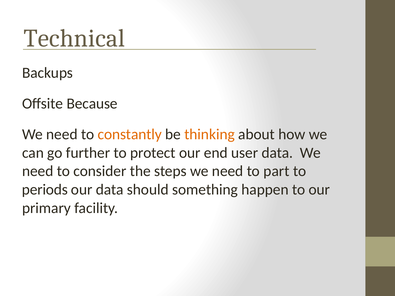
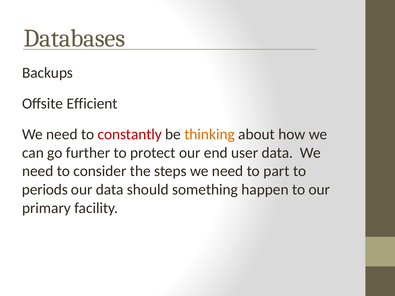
Technical: Technical -> Databases (74, 38)
Because: Because -> Efficient (92, 104)
constantly colour: orange -> red (130, 134)
